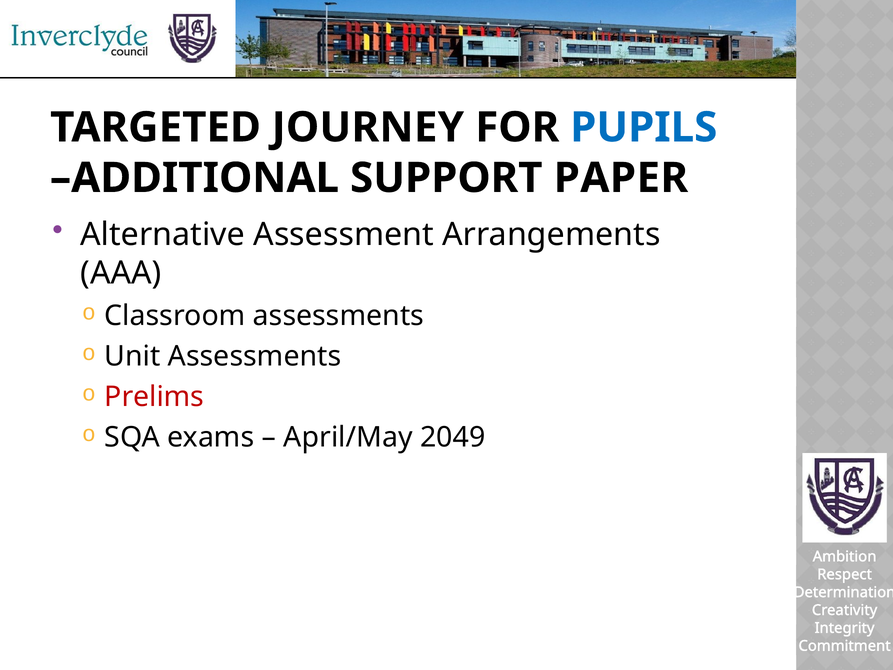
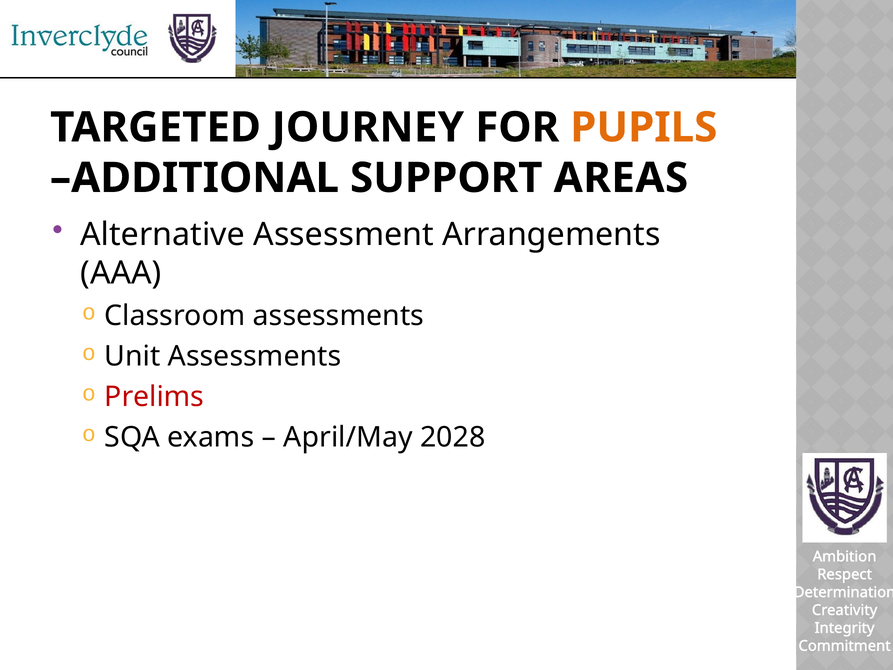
PUPILS colour: blue -> orange (644, 127)
PAPER: PAPER -> AREAS (621, 178)
2049: 2049 -> 2028 (453, 437)
